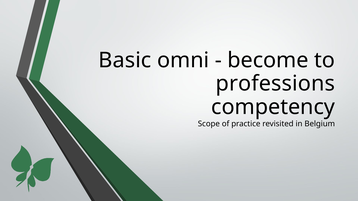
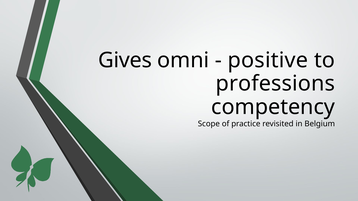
Basic: Basic -> Gives (125, 60)
become: become -> positive (268, 60)
